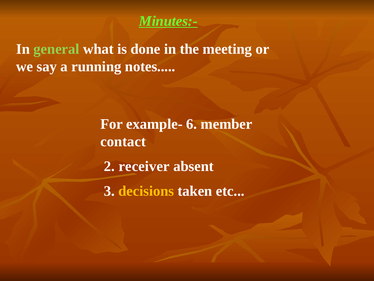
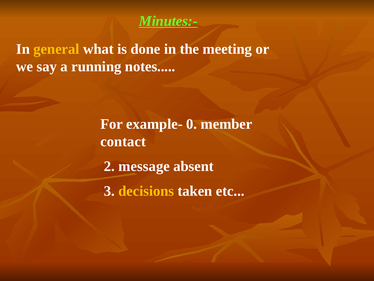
general colour: light green -> yellow (56, 49)
6: 6 -> 0 (192, 124)
receiver: receiver -> message (144, 166)
